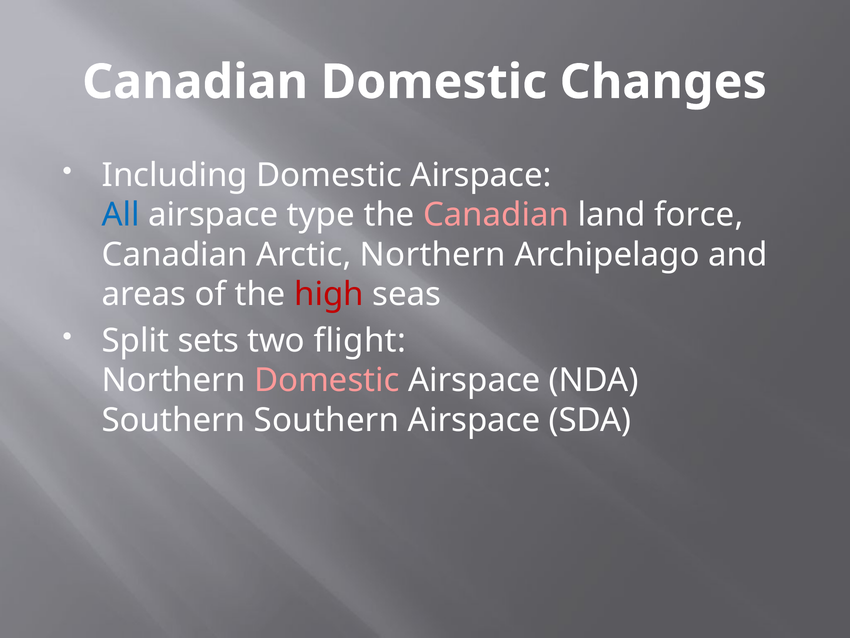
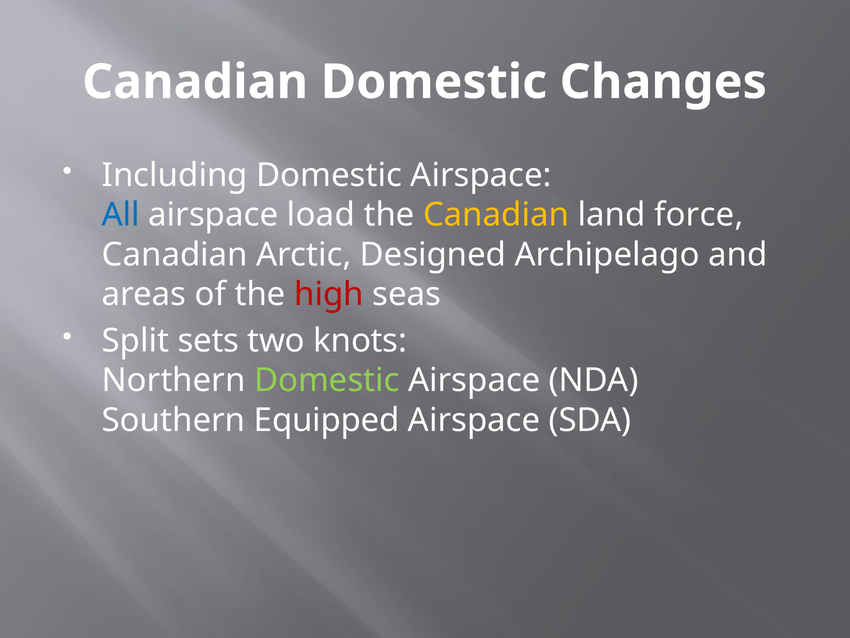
type: type -> load (321, 215)
Canadian colour: pink -> yellow (496, 215)
Arctic Northern: Northern -> Designed (433, 254)
flight: flight -> knots (360, 340)
Domestic colour: pink -> light green (327, 380)
Southern Southern: Southern -> Equipped (327, 420)
